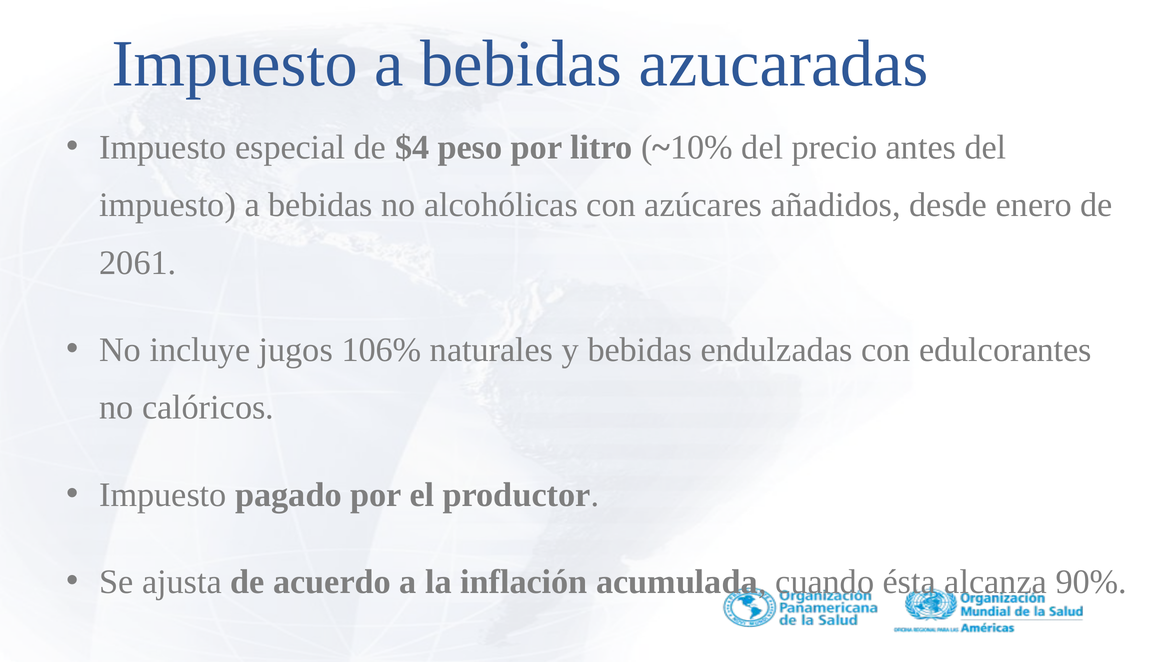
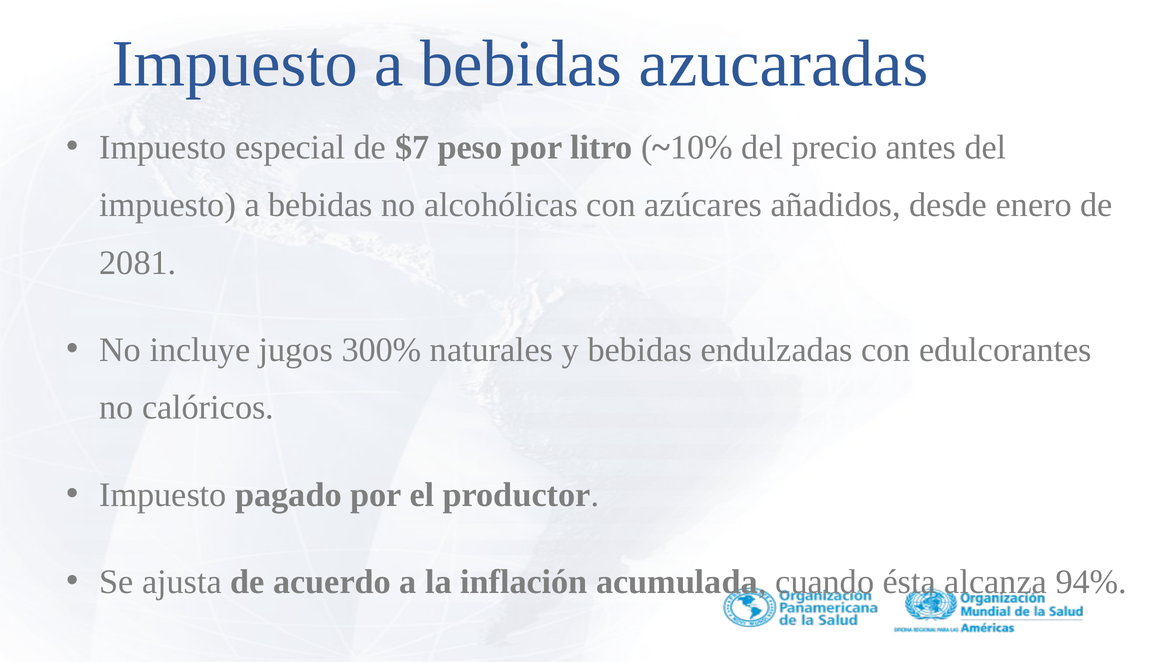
$4: $4 -> $7 (412, 147)
2061: 2061 -> 2081 (138, 263)
106%: 106% -> 300% (381, 350)
90%: 90% -> 94% (1091, 581)
